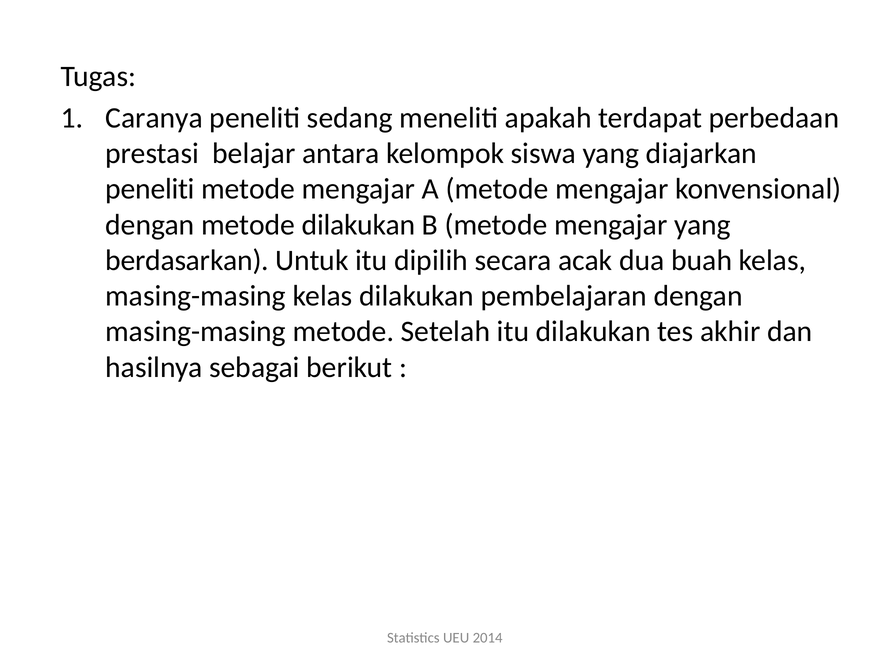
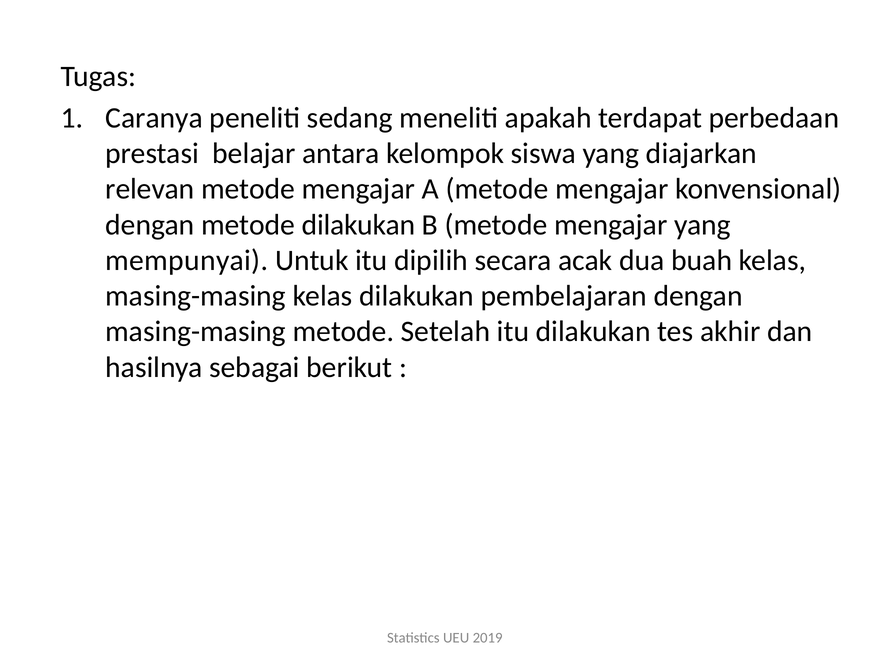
peneliti: peneliti -> relevan (150, 189)
berdasarkan: berdasarkan -> mempunyai (187, 260)
2014: 2014 -> 2019 (488, 637)
